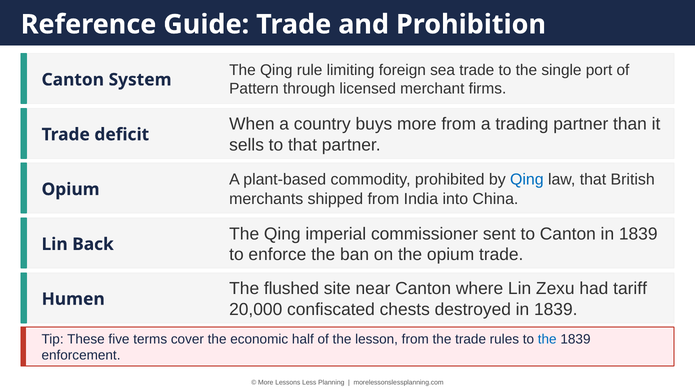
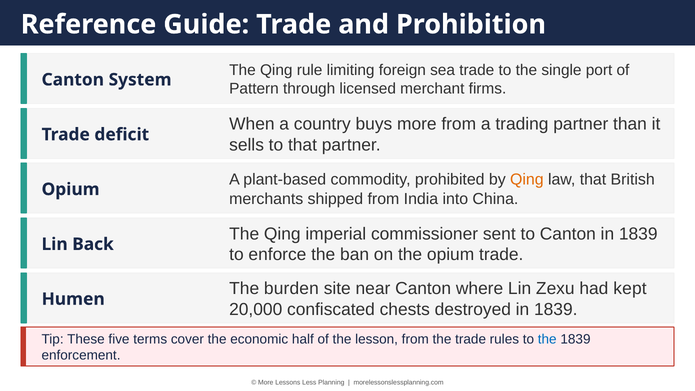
Qing colour: blue -> orange (527, 180)
flushed: flushed -> burden (291, 289)
tariff: tariff -> kept (630, 289)
